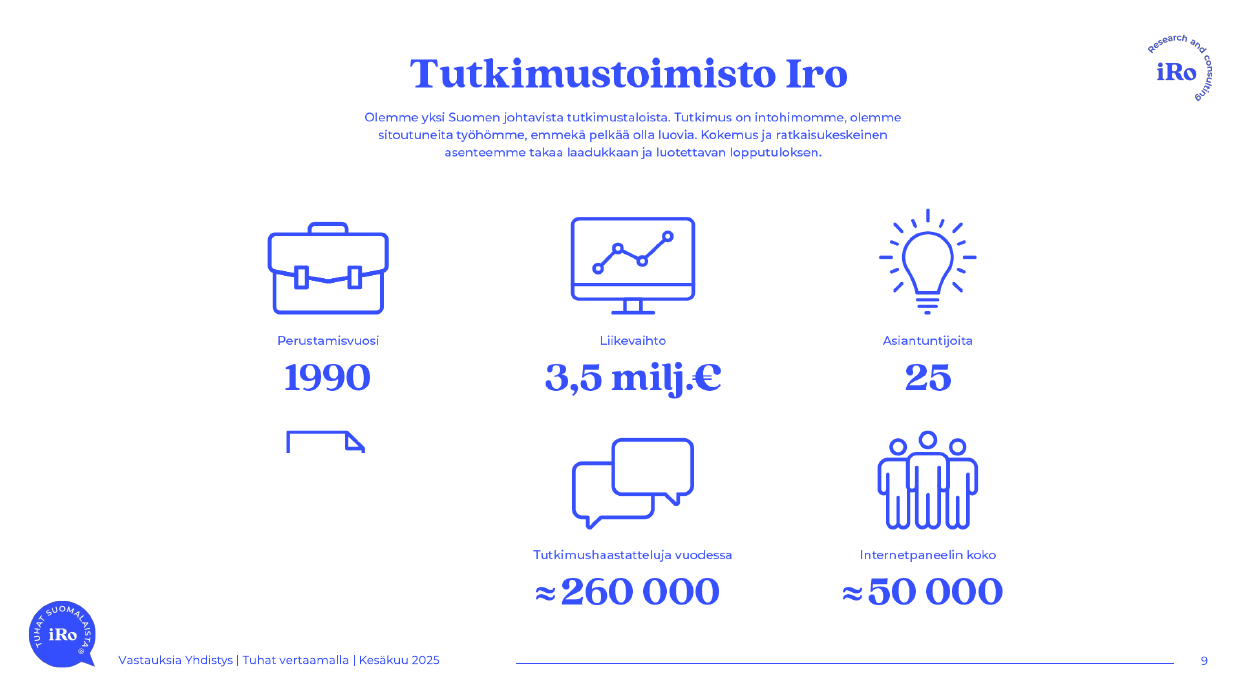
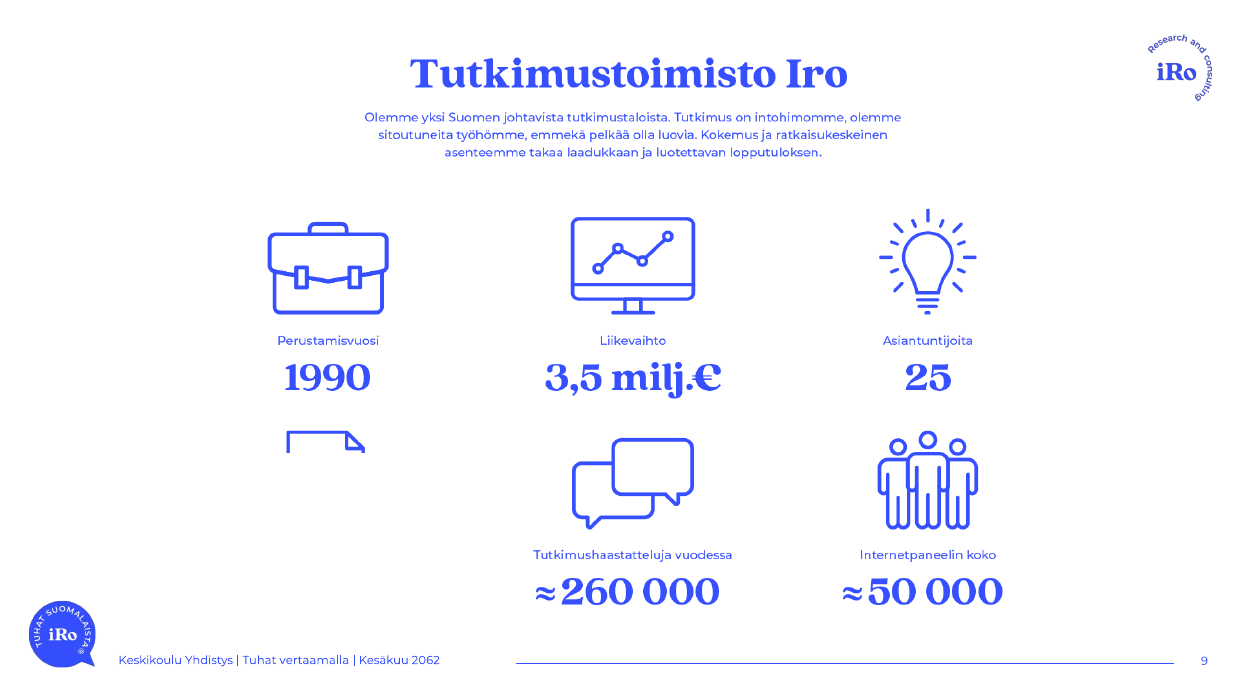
Vastauksia: Vastauksia -> Keskikoulu (150, 660)
2025: 2025 -> 2062 (426, 660)
